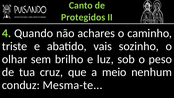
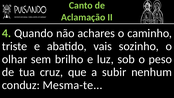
Protegidos: Protegidos -> Aclamação (83, 17)
meio: meio -> subir (114, 72)
